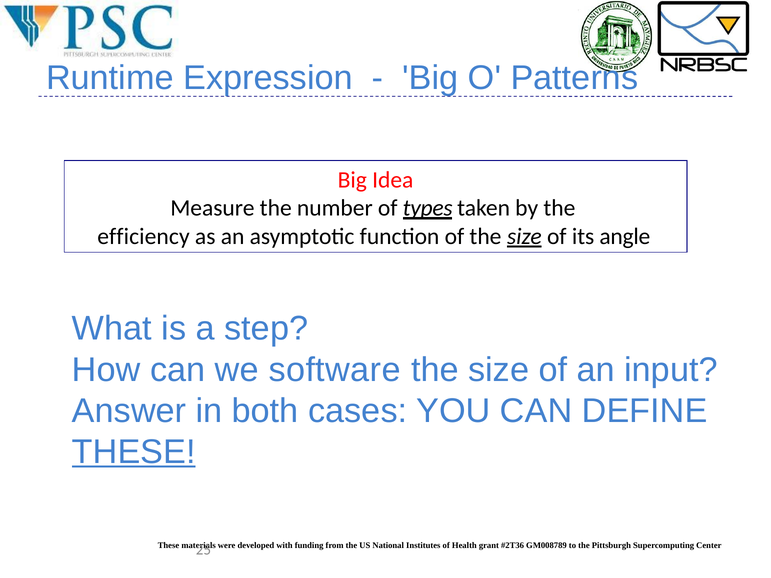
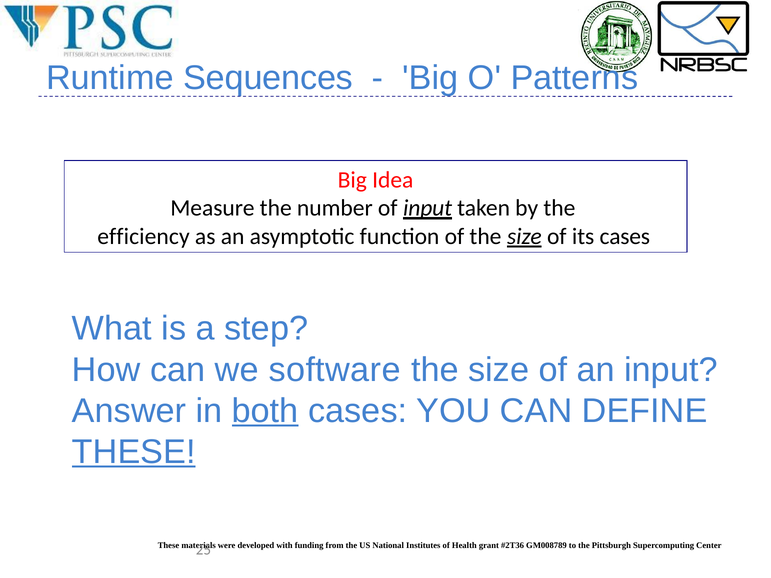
Expression: Expression -> Sequences (268, 78)
of types: types -> input (428, 208)
its angle: angle -> cases (625, 236)
both underline: none -> present (265, 411)
